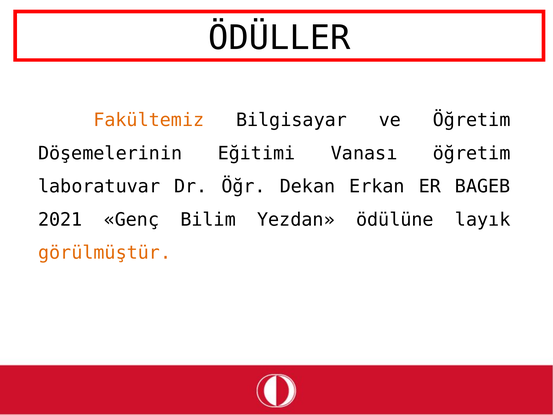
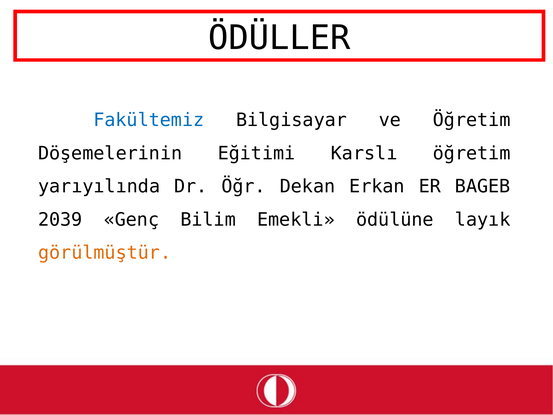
Fakültemiz colour: orange -> blue (149, 120)
Vanası: Vanası -> Karslı (364, 153)
laboratuvar: laboratuvar -> yarıyılında (99, 186)
2021: 2021 -> 2039 (60, 220)
Yezdan: Yezdan -> Emekli (296, 220)
